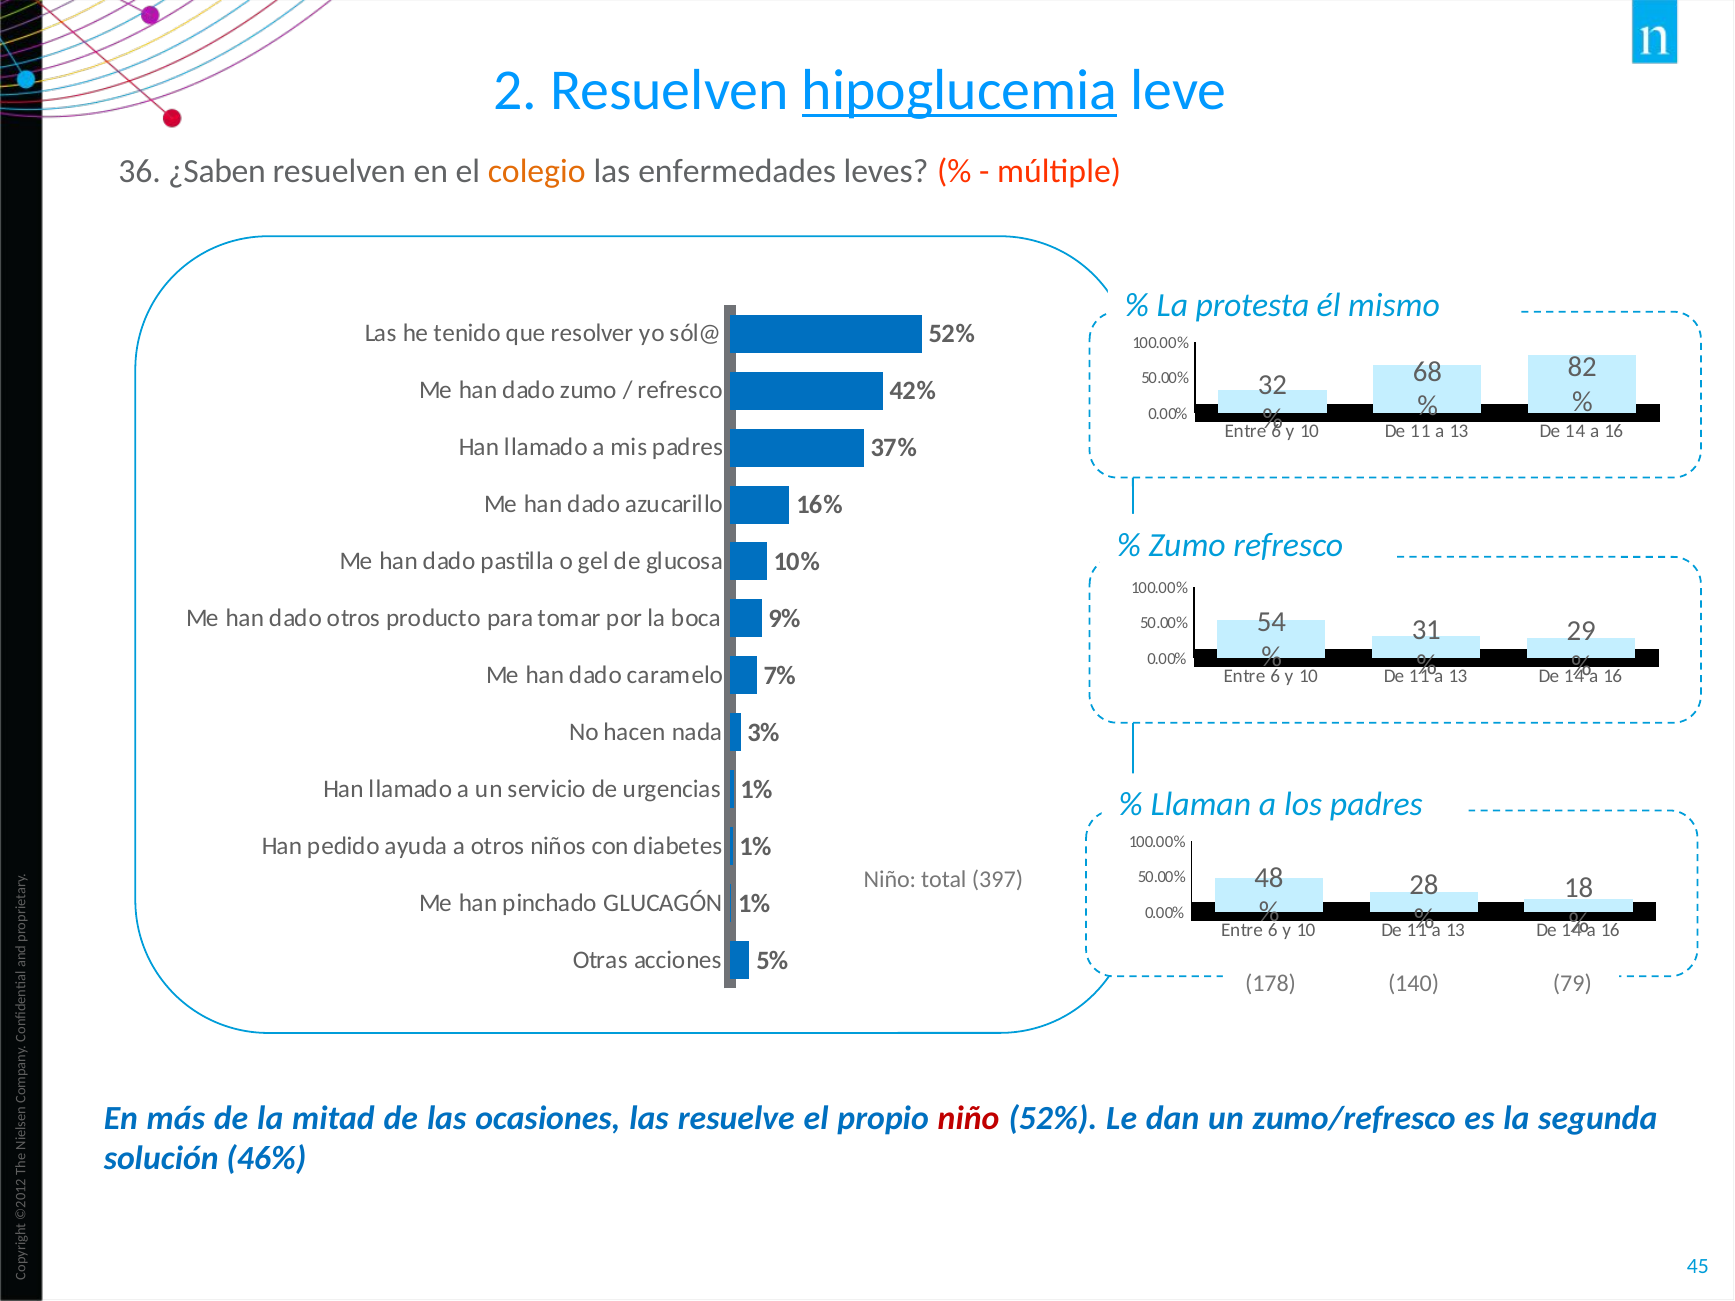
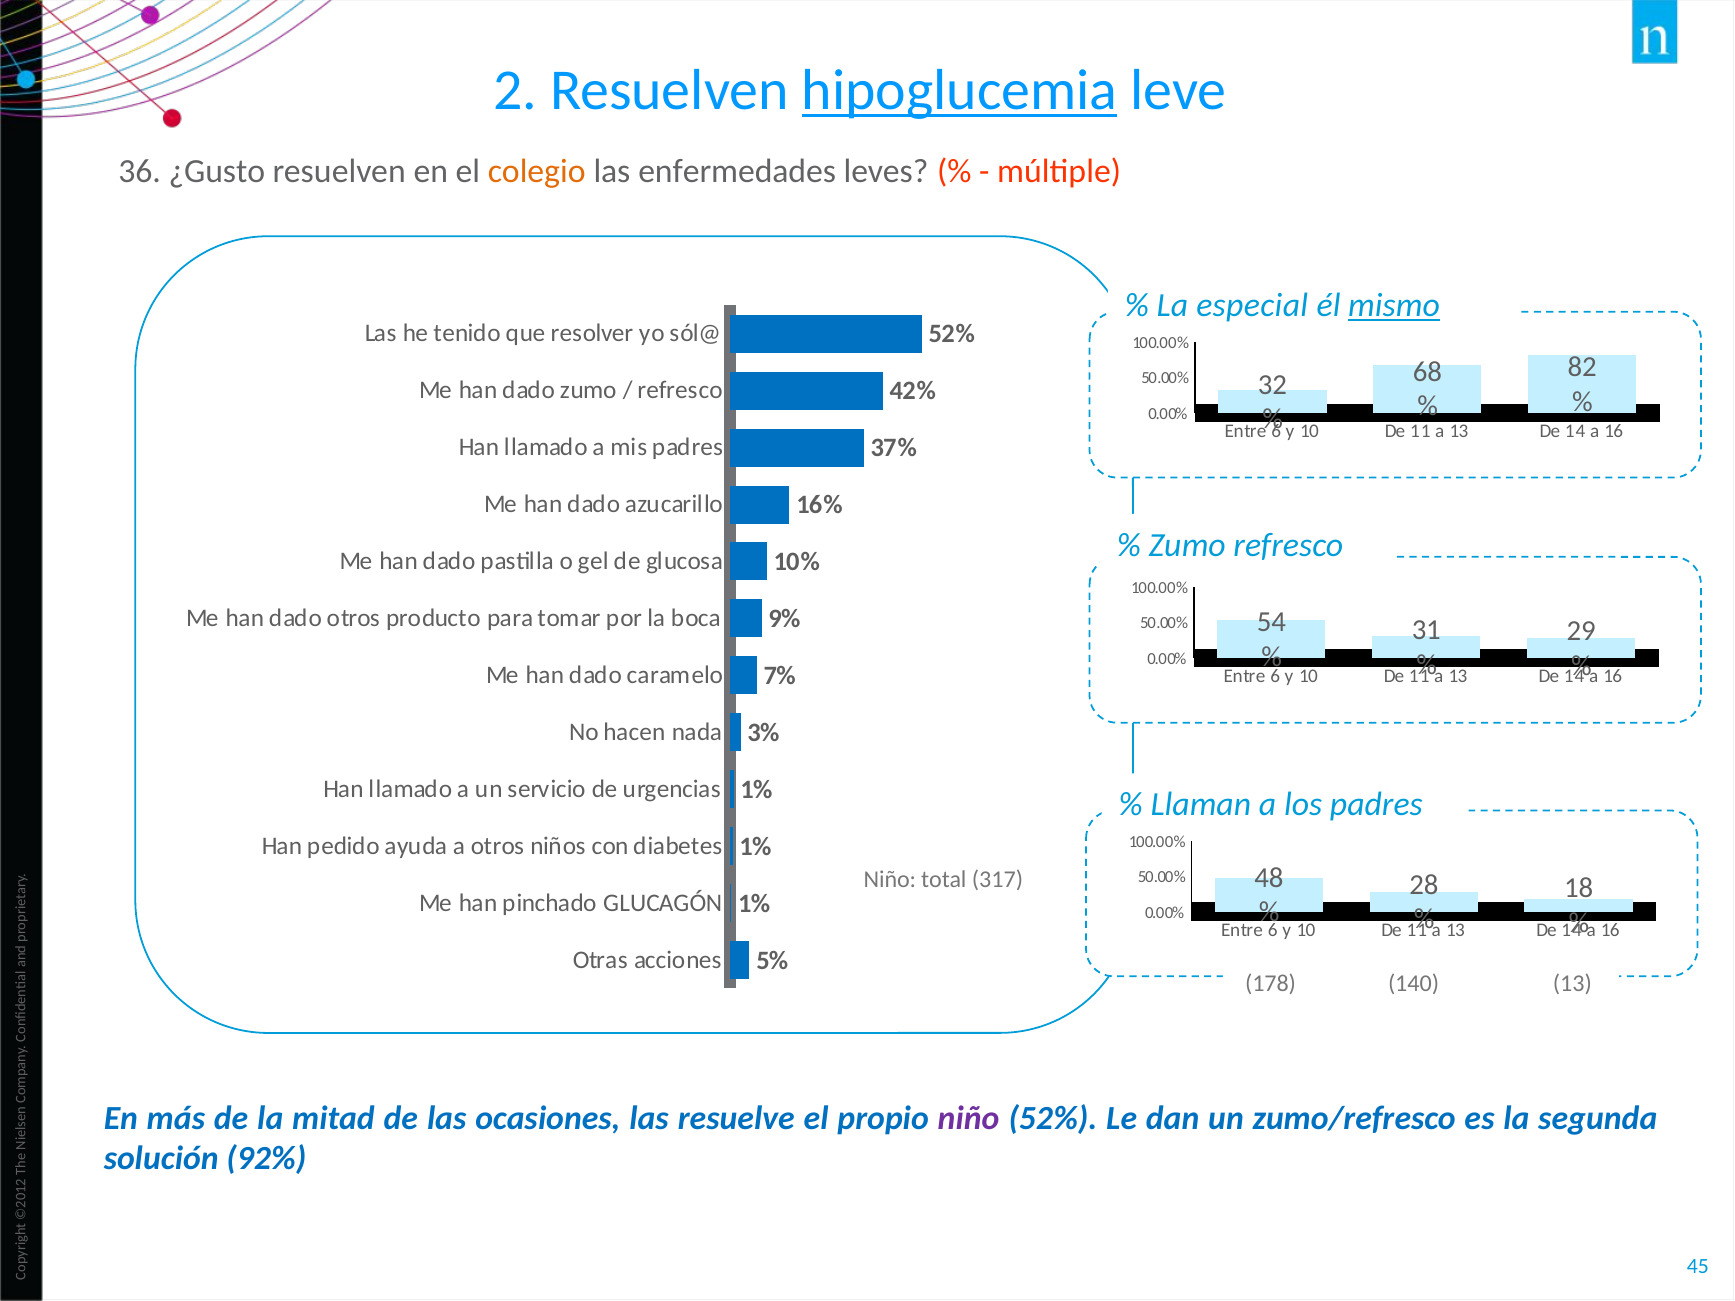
¿Saben: ¿Saben -> ¿Gusto (217, 171)
protesta: protesta -> especial (1252, 306)
mismo underline: none -> present (1394, 306)
397: 397 -> 317 (998, 880)
140 79: 79 -> 13 (1572, 984)
niño colour: red -> purple (969, 1118)
46%: 46% -> 92% (266, 1159)
